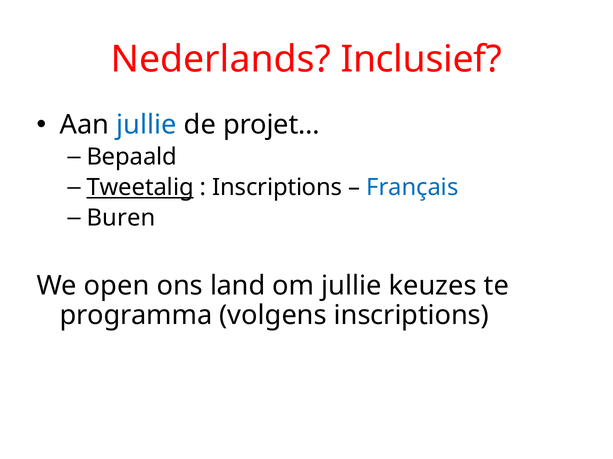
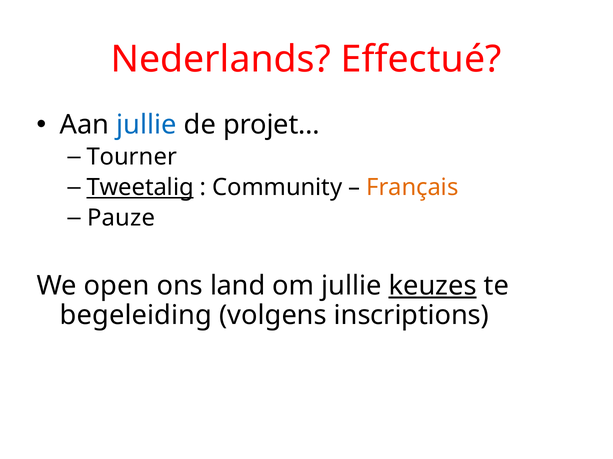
Inclusief: Inclusief -> Effectué (421, 59)
Bepaald: Bepaald -> Tourner (132, 157)
Inscriptions: Inscriptions -> Community (277, 188)
Français colour: blue -> orange (412, 188)
Buren: Buren -> Pauze (121, 218)
keuzes underline: none -> present (433, 286)
programma: programma -> begeleiding (136, 316)
